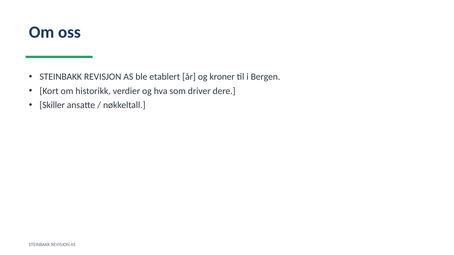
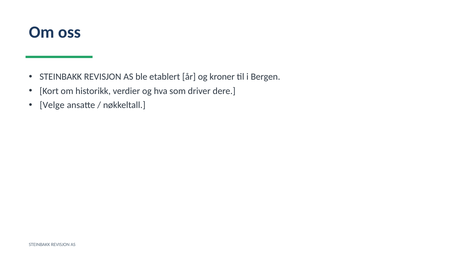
Skiller: Skiller -> Velge (52, 105)
